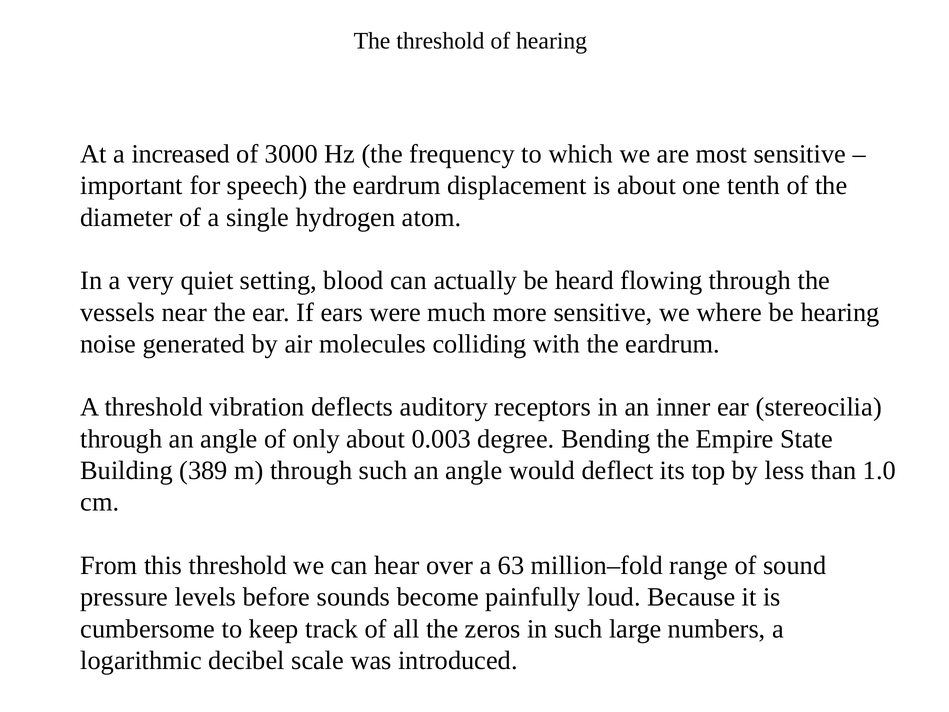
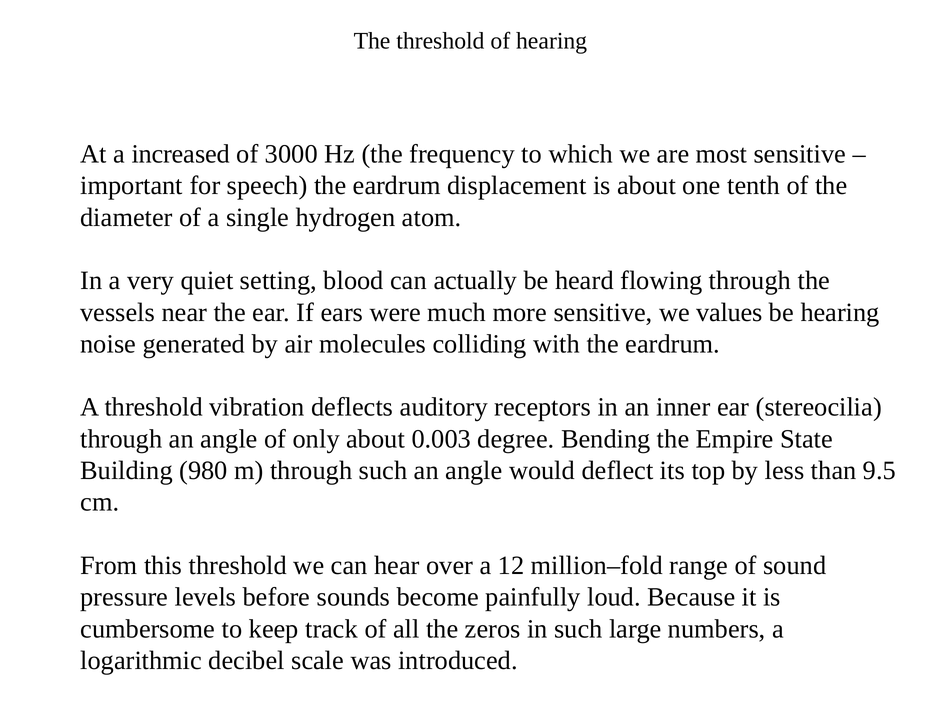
where: where -> values (730, 312)
389: 389 -> 980 (203, 470)
1.0: 1.0 -> 9.5 (879, 470)
63: 63 -> 12 (511, 565)
